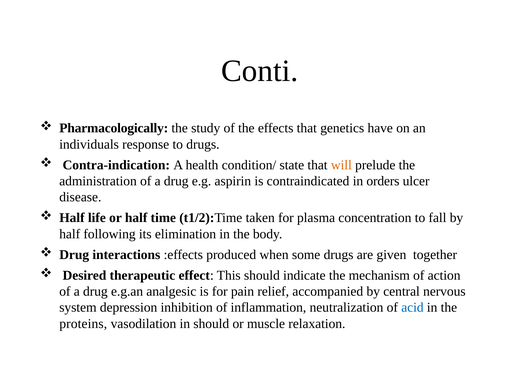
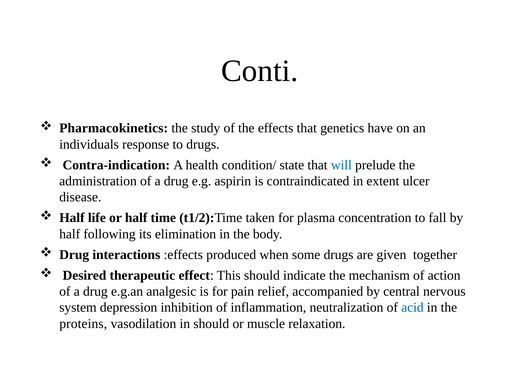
Pharmacologically: Pharmacologically -> Pharmacokinetics (114, 128)
will colour: orange -> blue (341, 165)
orders: orders -> extent (383, 181)
